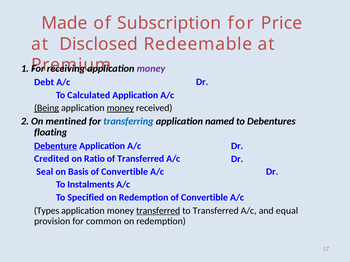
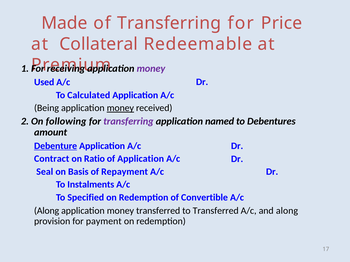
of Subscription: Subscription -> Transferring (169, 23)
Disclosed: Disclosed -> Collateral (99, 44)
Debt: Debt -> Used (44, 82)
Being underline: present -> none (47, 108)
mentined: mentined -> following (66, 122)
transferring colour: blue -> purple (128, 122)
floating: floating -> amount (51, 133)
Credited: Credited -> Contract (52, 159)
of Transferred: Transferred -> Application (141, 159)
Convertible: Convertible -> Repayment (125, 172)
Types: Types -> Along (47, 211)
transferred underline: present -> none (158, 211)
and equal: equal -> along (287, 211)
common: common -> payment (104, 221)
